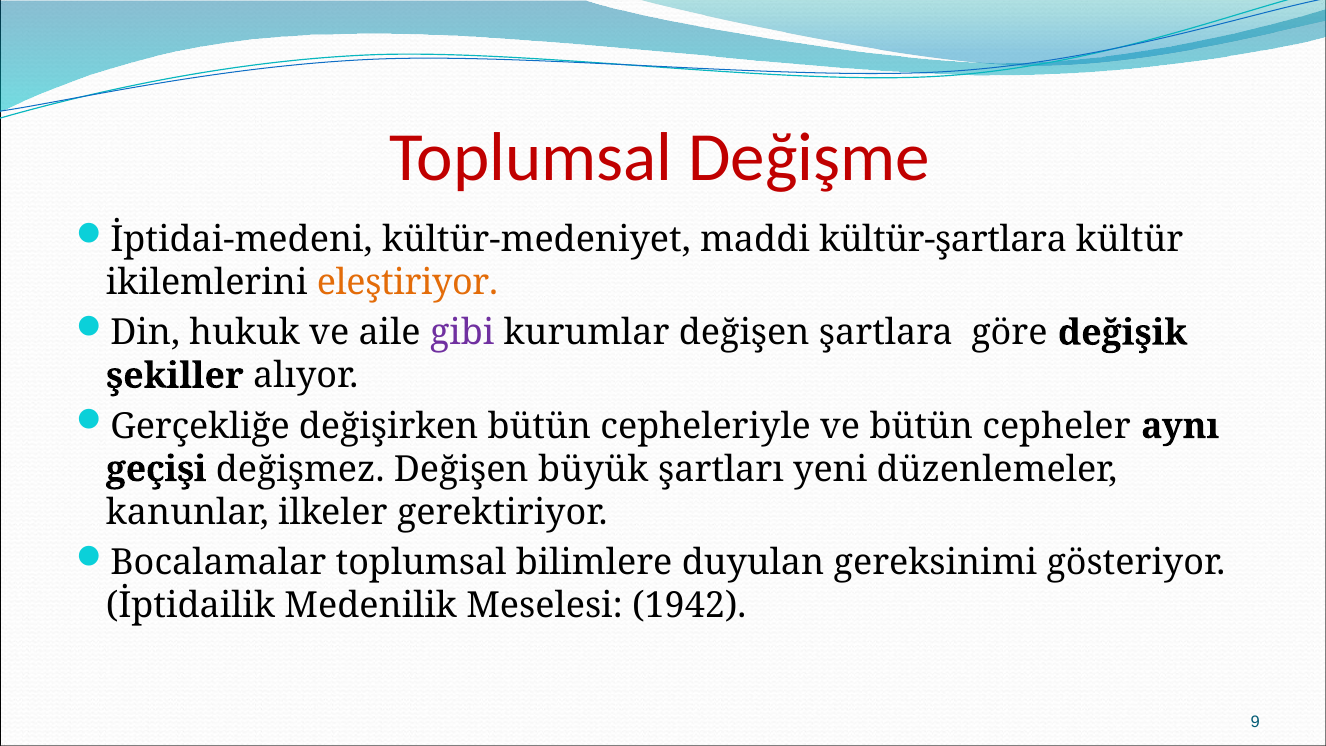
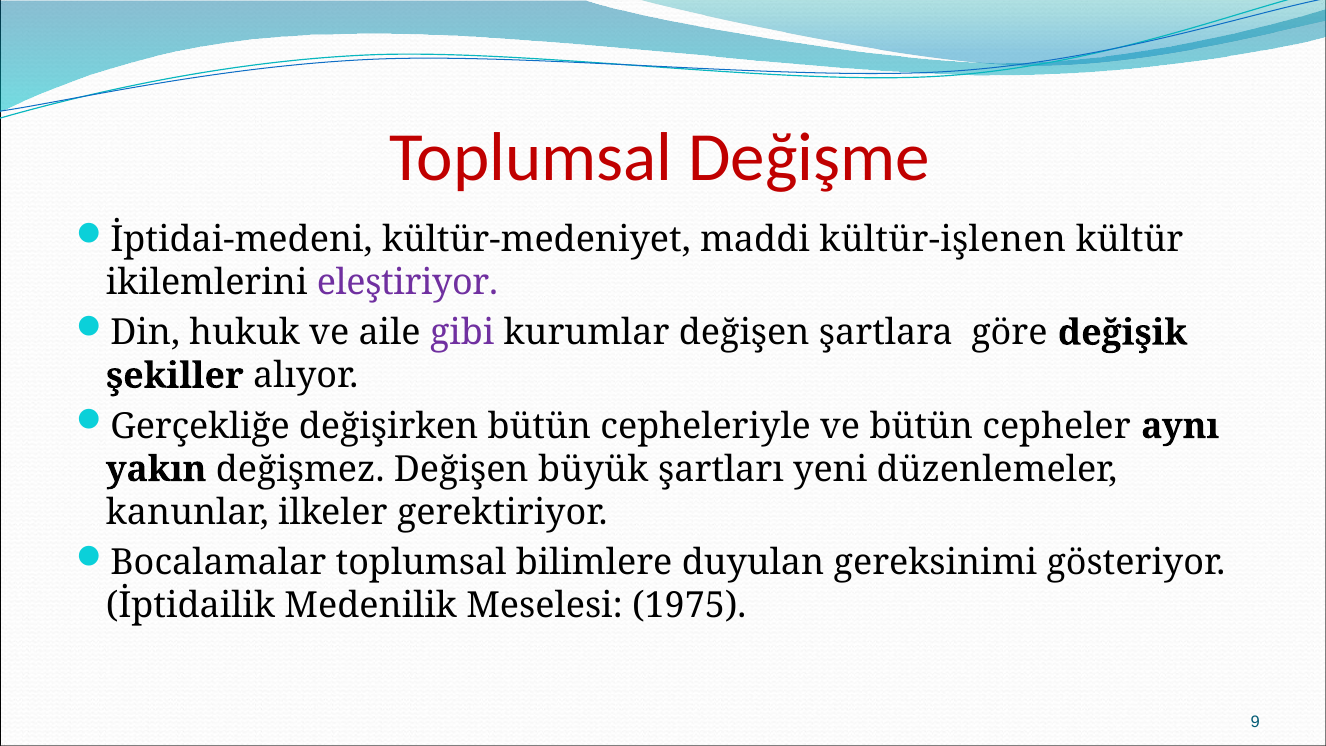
kültür-şartlara: kültür-şartlara -> kültür-işlenen (943, 239)
eleştiriyor colour: orange -> purple (407, 283)
geçişi: geçişi -> yakın (156, 469)
1942: 1942 -> 1975 (689, 606)
